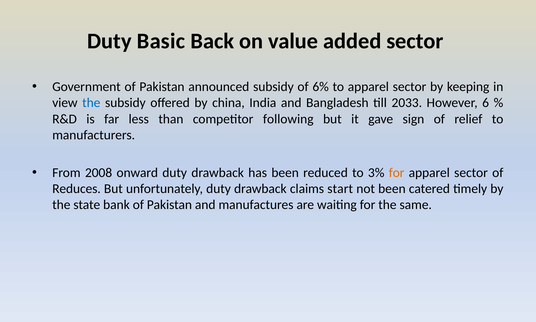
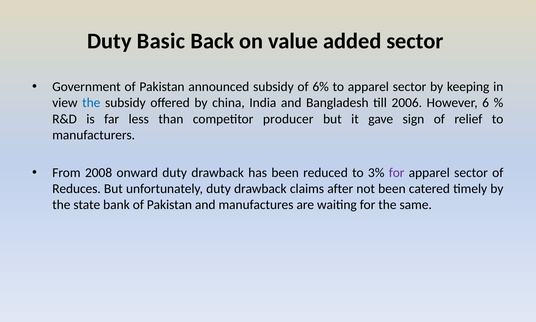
2033: 2033 -> 2006 (407, 103)
following: following -> producer (288, 119)
for colour: orange -> purple (397, 172)
start: start -> after (340, 188)
